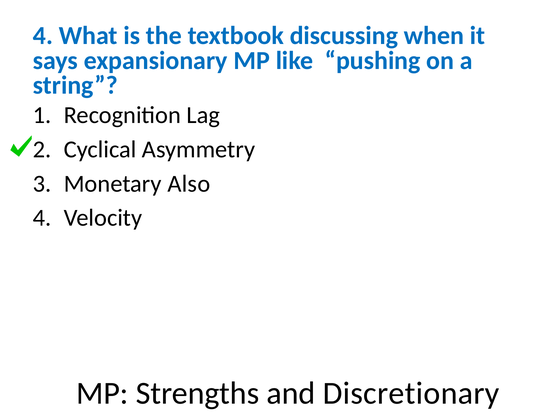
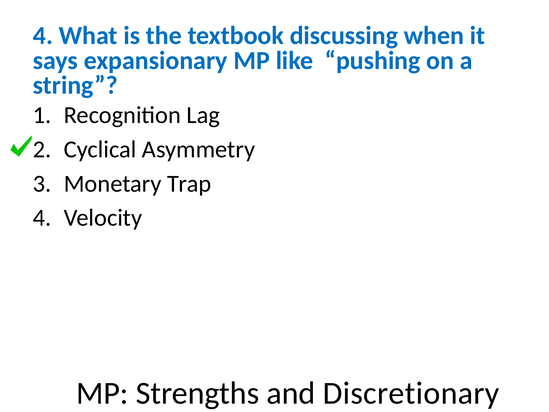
Also: Also -> Trap (189, 184)
